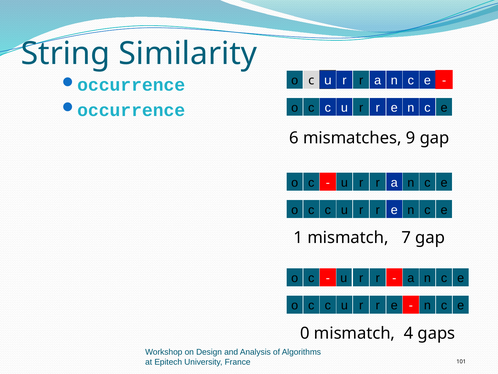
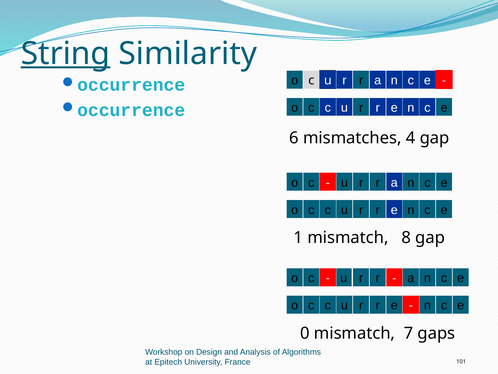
String underline: none -> present (65, 54)
9: 9 -> 4 (411, 138)
7: 7 -> 8 (406, 237)
4: 4 -> 7 (408, 333)
